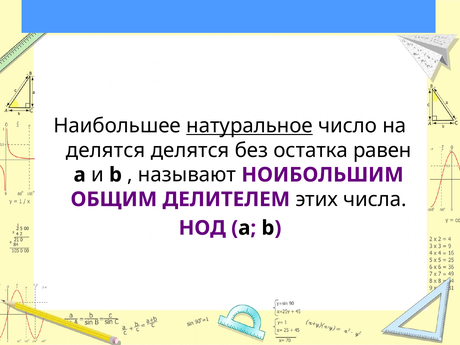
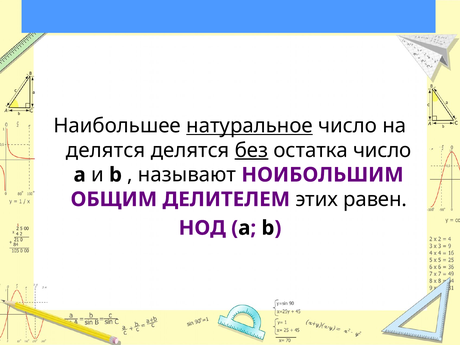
без underline: none -> present (251, 150)
остатка равен: равен -> число (382, 150)
числа: числа -> равен (375, 199)
